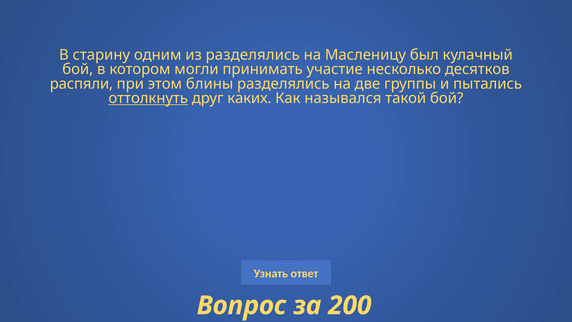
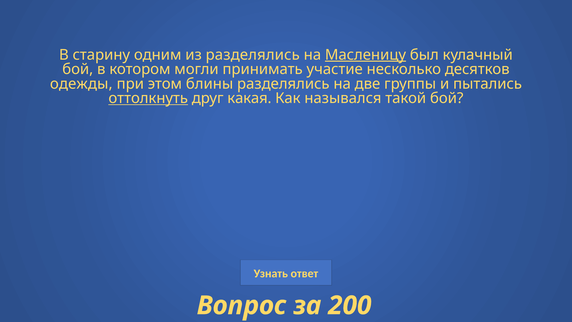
Масленицу underline: none -> present (366, 55)
распяли: распяли -> одежды (81, 84)
каких: каких -> какая (249, 98)
